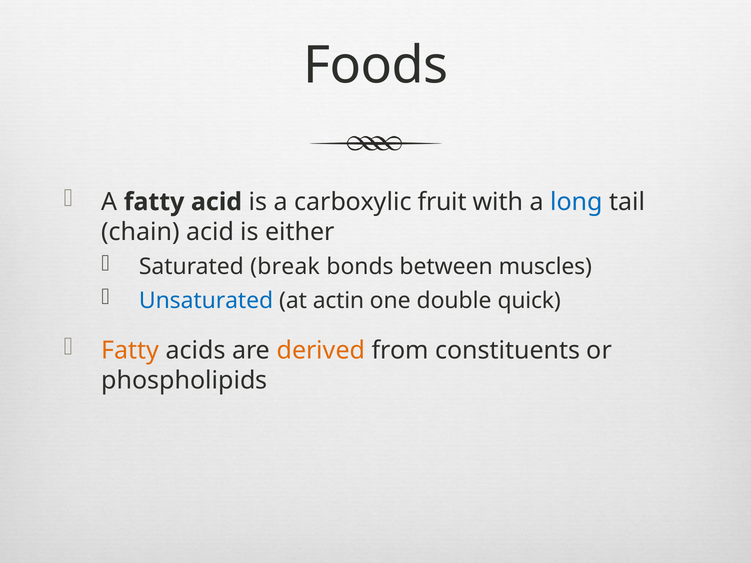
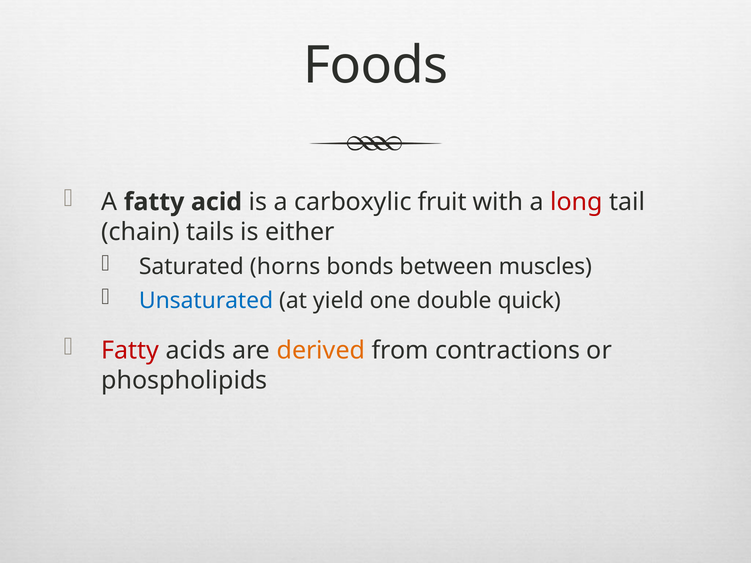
long colour: blue -> red (576, 202)
chain acid: acid -> tails (210, 232)
break: break -> horns (285, 267)
actin: actin -> yield (338, 301)
Fatty colour: orange -> red (130, 351)
constituents: constituents -> contractions (508, 351)
